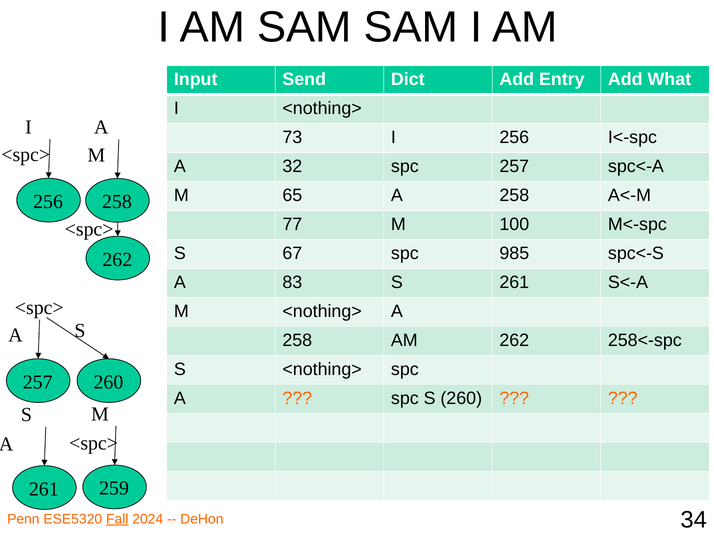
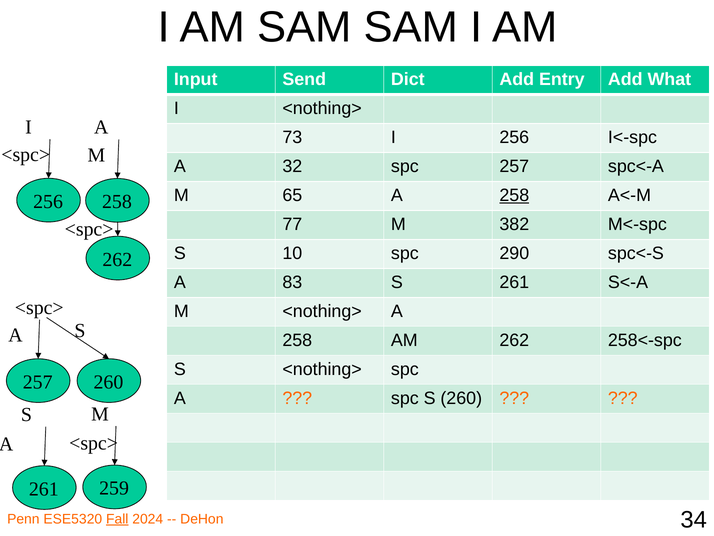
258 underline: none -> present (514, 195)
100: 100 -> 382 (514, 224)
67: 67 -> 10 (292, 253)
985: 985 -> 290 (514, 253)
